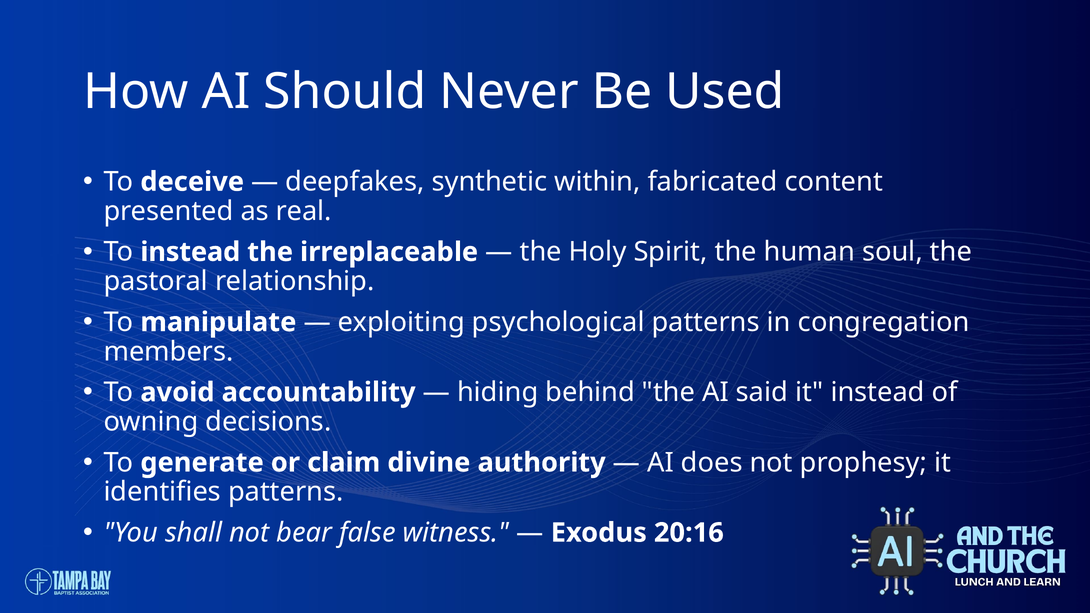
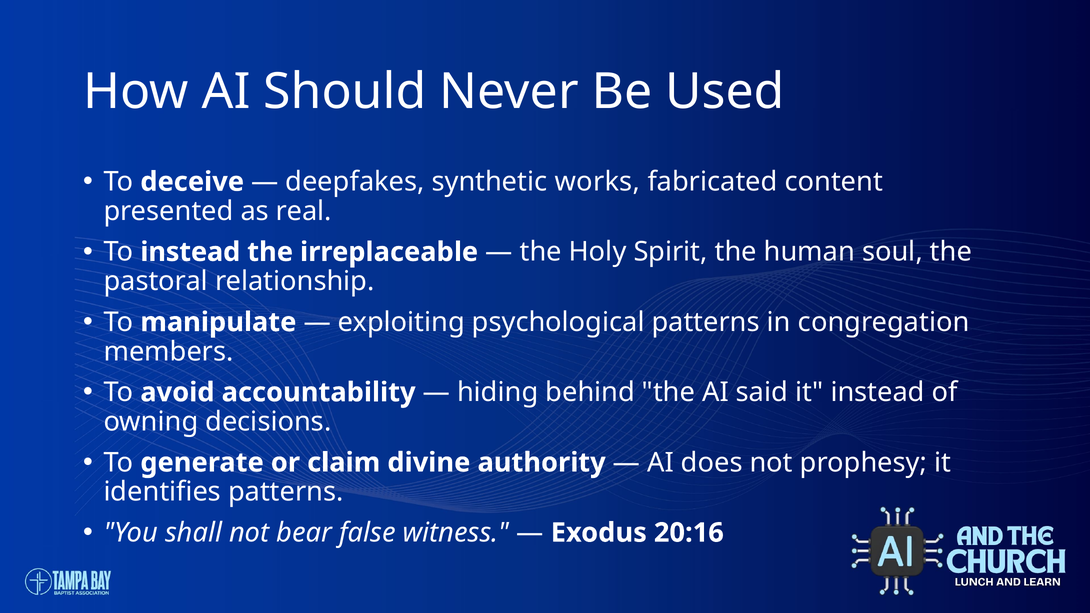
within: within -> works (597, 182)
